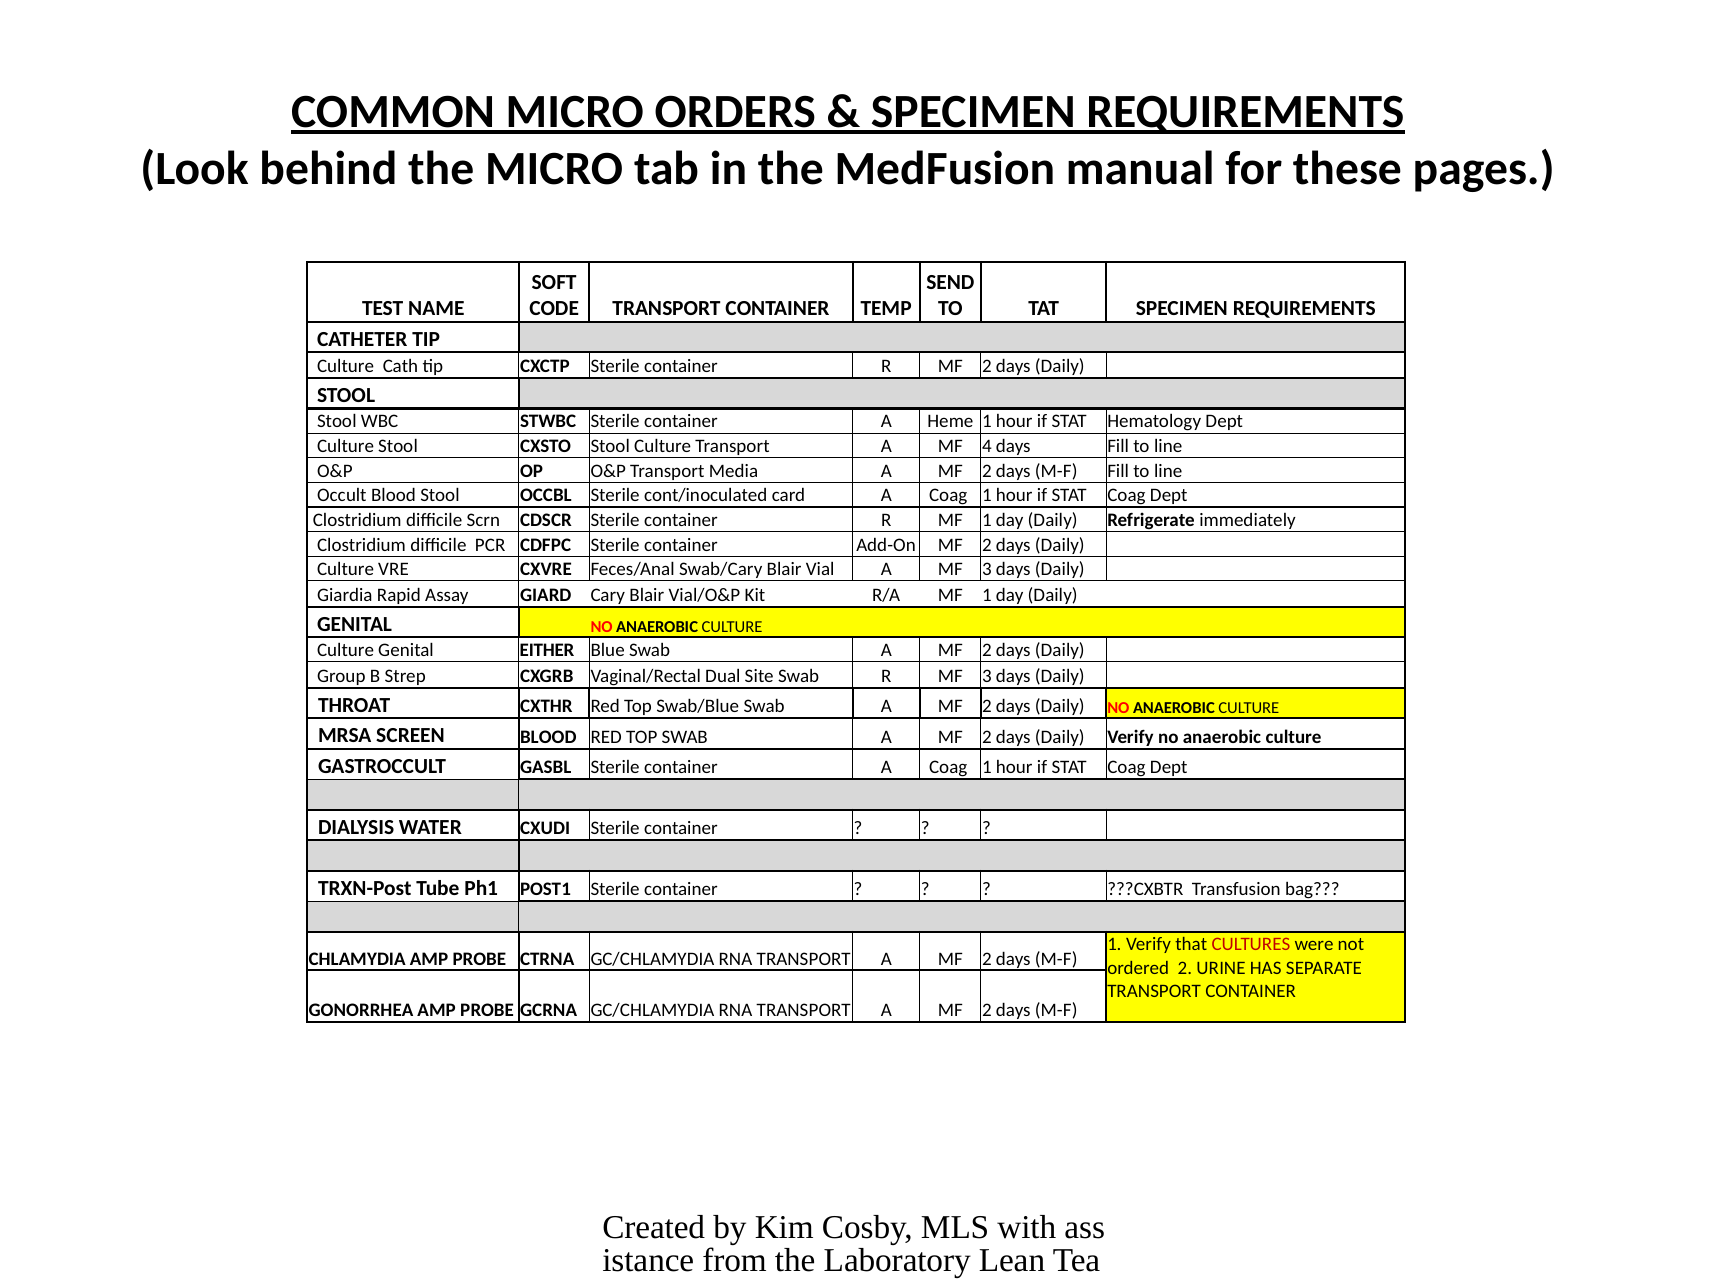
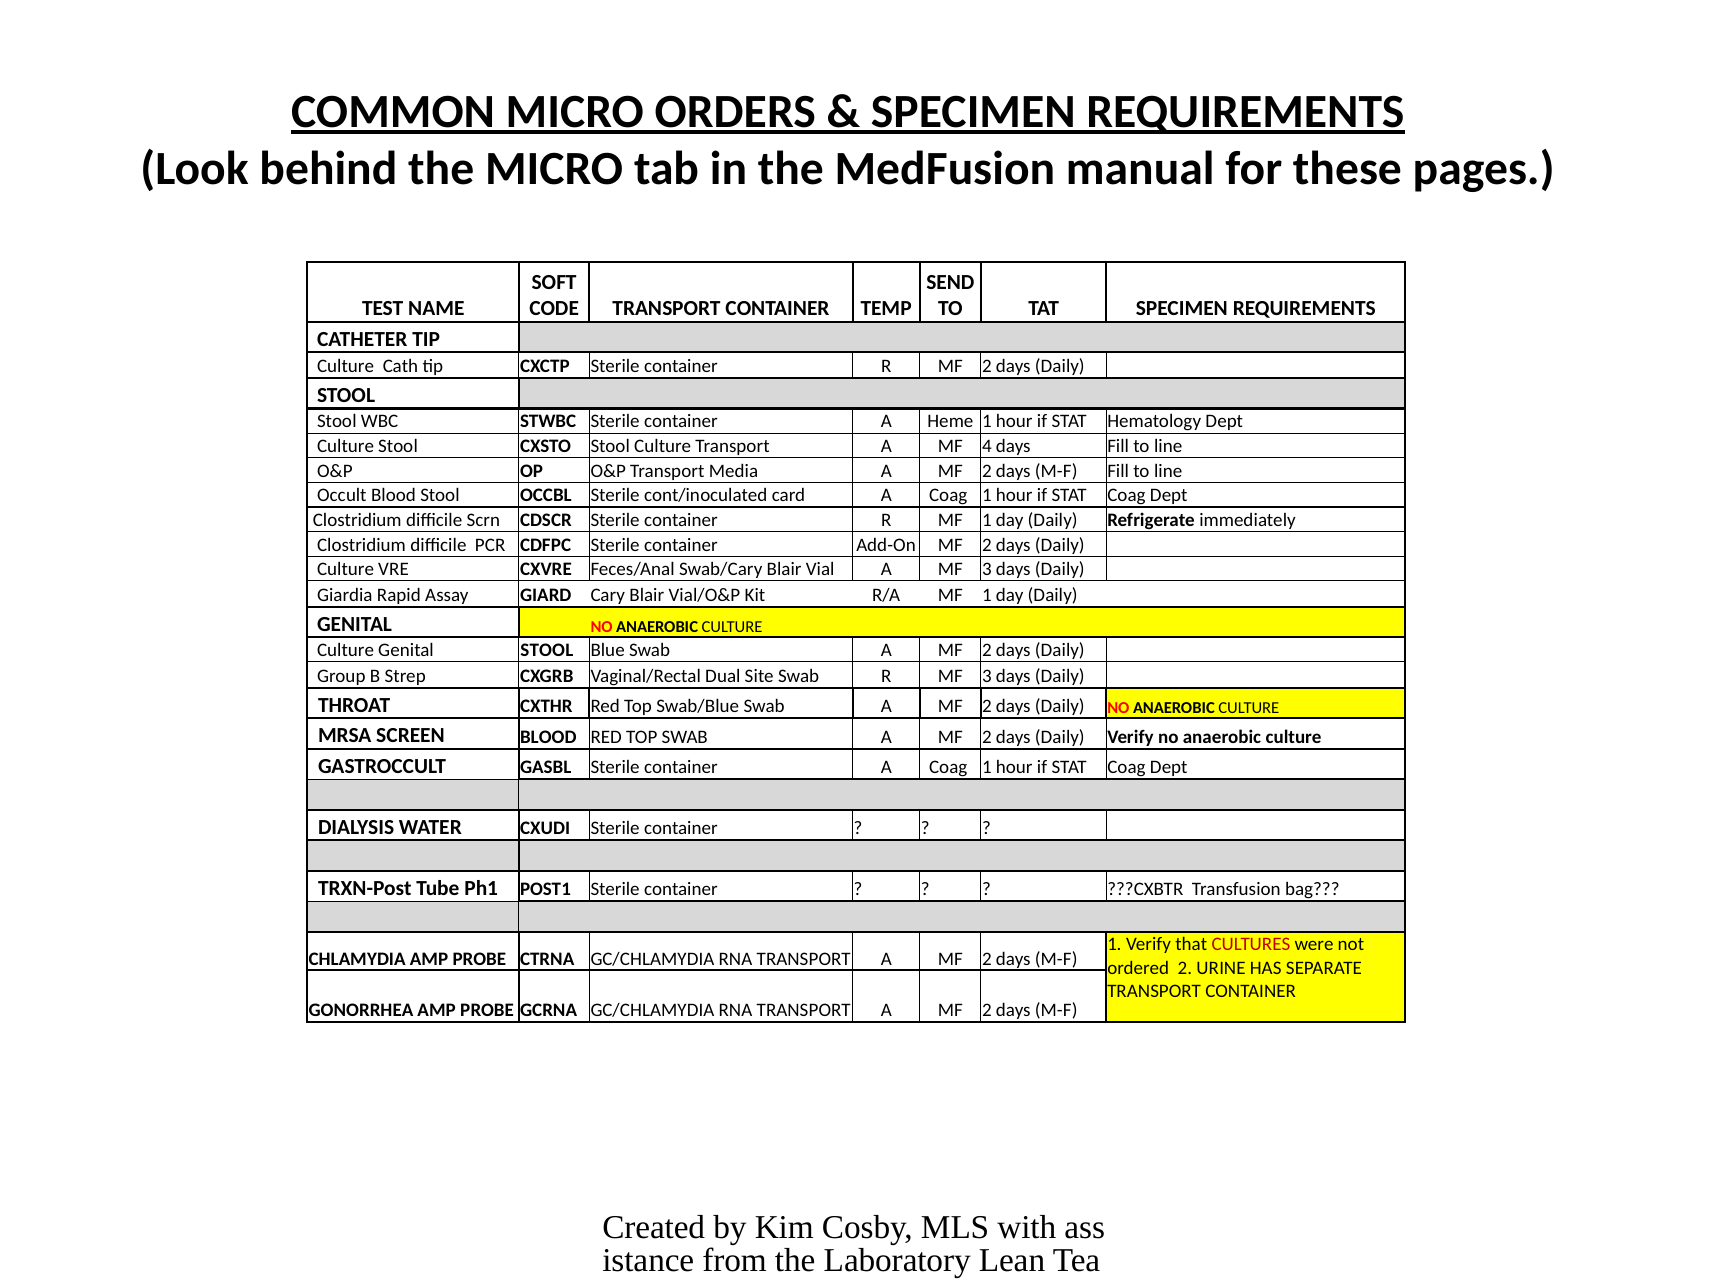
Genital EITHER: EITHER -> STOOL (547, 650)
